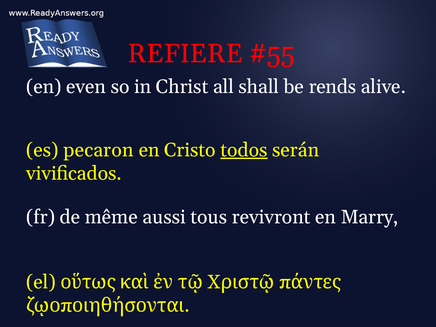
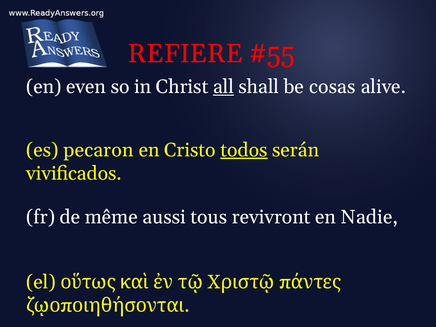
all underline: none -> present (223, 87)
rends: rends -> cosas (332, 87)
Marry: Marry -> Nadie (369, 217)
